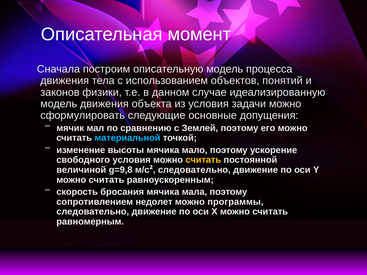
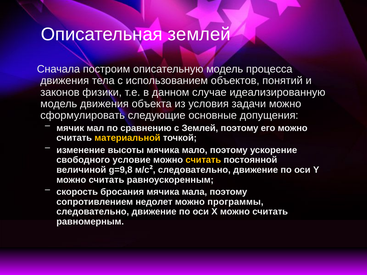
Описательная момент: момент -> землей (199, 34)
материальной colour: light blue -> yellow (127, 138)
свободного условия: условия -> условие (132, 160)
